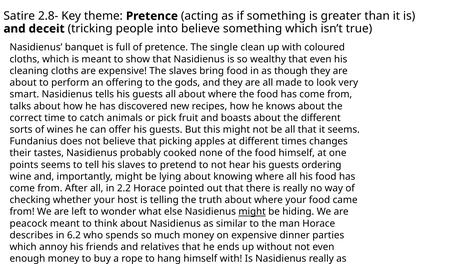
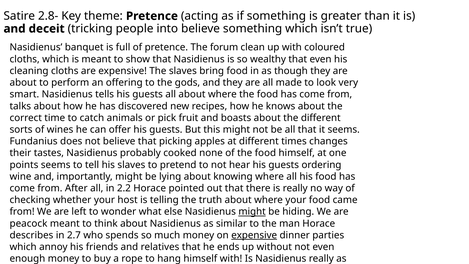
single: single -> forum (224, 47)
6.2: 6.2 -> 2.7 (74, 235)
expensive underline: none -> present (254, 235)
